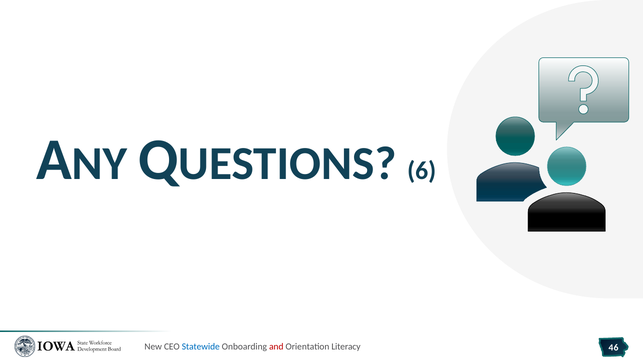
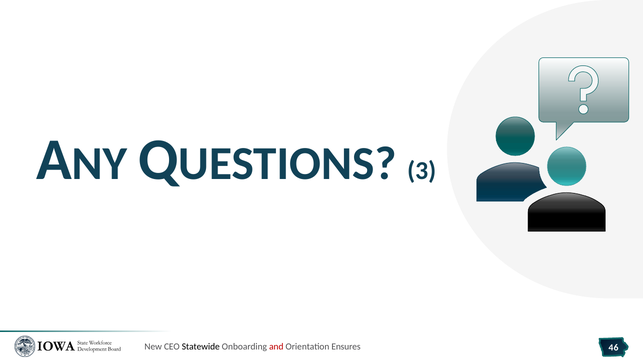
6: 6 -> 3 (422, 171)
Statewide colour: blue -> black (201, 346)
Literacy: Literacy -> Ensures (346, 346)
